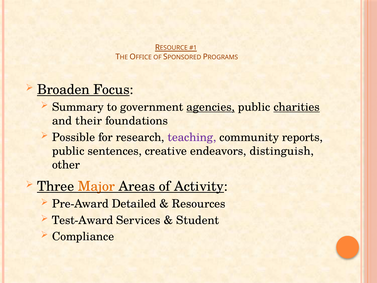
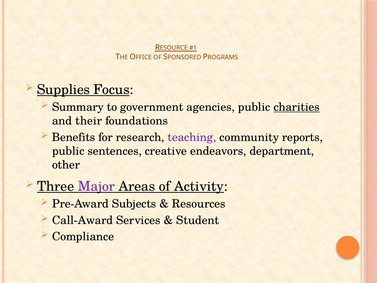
Broaden: Broaden -> Supplies (63, 90)
agencies underline: present -> none (211, 107)
Possible: Possible -> Benefits (74, 137)
distinguish: distinguish -> department (282, 151)
Major colour: orange -> purple (96, 186)
Detailed: Detailed -> Subjects (134, 204)
Test-Award: Test-Award -> Call-Award (83, 220)
